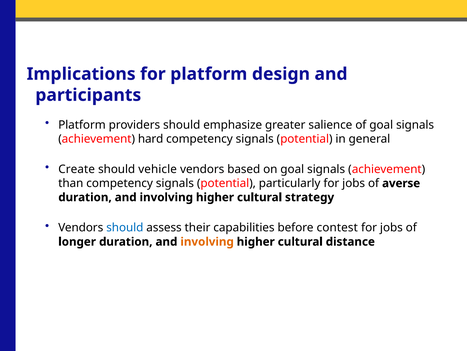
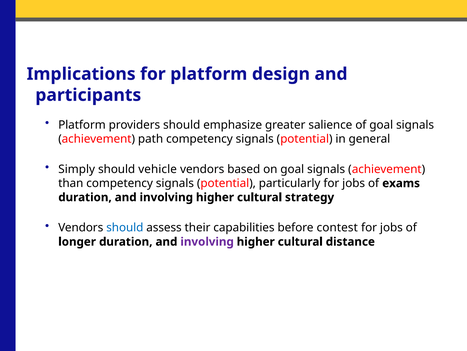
hard: hard -> path (151, 139)
Create: Create -> Simply (77, 169)
averse: averse -> exams (401, 183)
involving colour: orange -> purple (207, 241)
